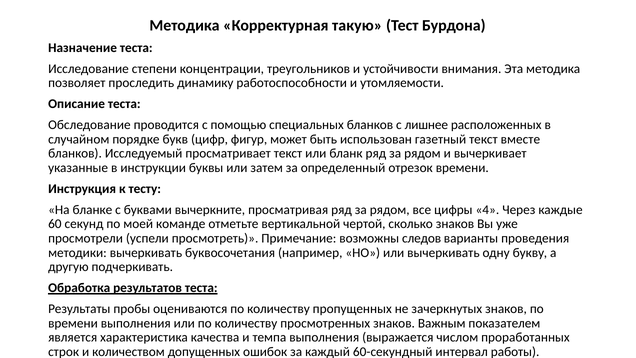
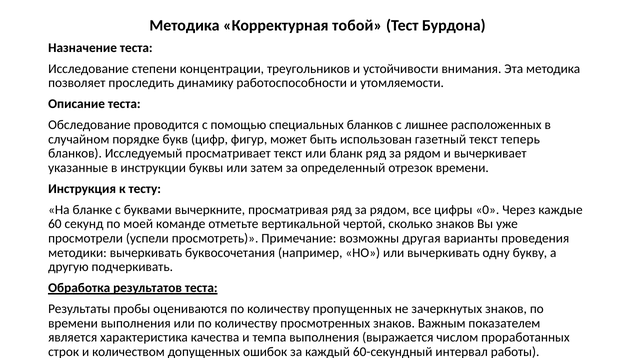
такую: такую -> тобой (357, 25)
вместе: вместе -> теперь (520, 139)
4: 4 -> 0 (487, 210)
следов: следов -> другая (421, 238)
